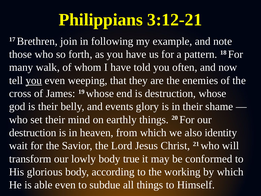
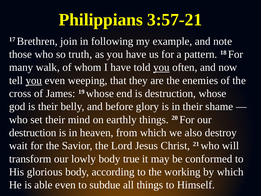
3:12-21: 3:12-21 -> 3:57-21 (175, 20)
forth: forth -> truth (80, 54)
you underline: none -> present (161, 67)
events: events -> before (119, 106)
identity: identity -> destroy (221, 133)
